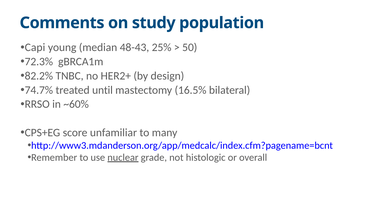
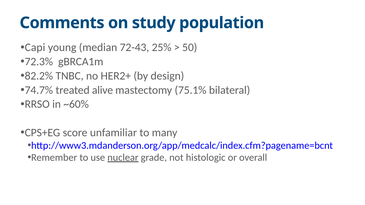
48-43: 48-43 -> 72-43 (134, 48)
until: until -> alive (102, 90)
16.5%: 16.5% -> 75.1% (191, 90)
